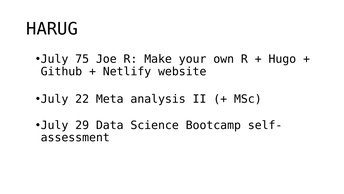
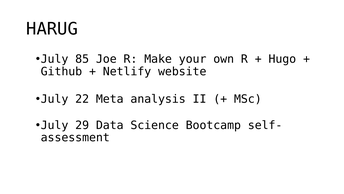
75: 75 -> 85 (82, 59)
